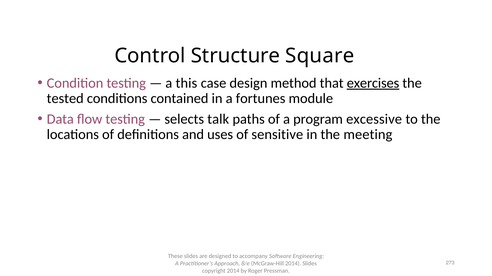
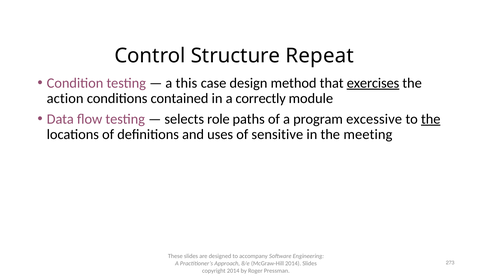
Square: Square -> Repeat (320, 56)
tested: tested -> action (65, 99)
fortunes: fortunes -> correctly (261, 99)
talk: talk -> role (218, 119)
the underline: none -> present (431, 119)
